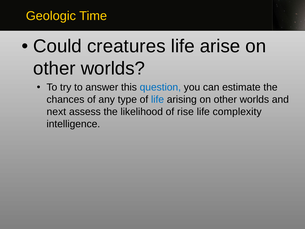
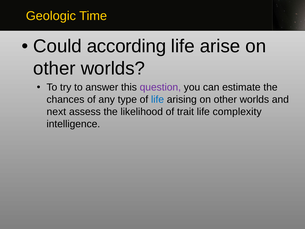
creatures: creatures -> according (126, 46)
question colour: blue -> purple (160, 87)
rise: rise -> trait (186, 112)
